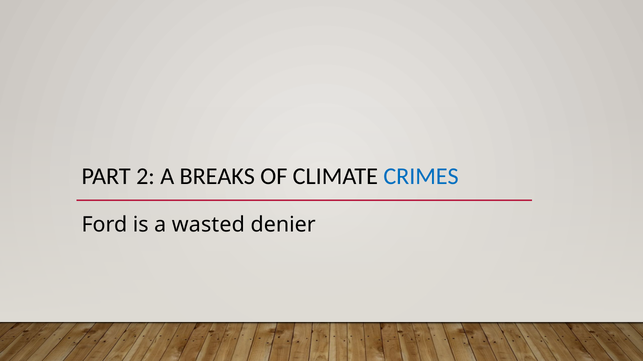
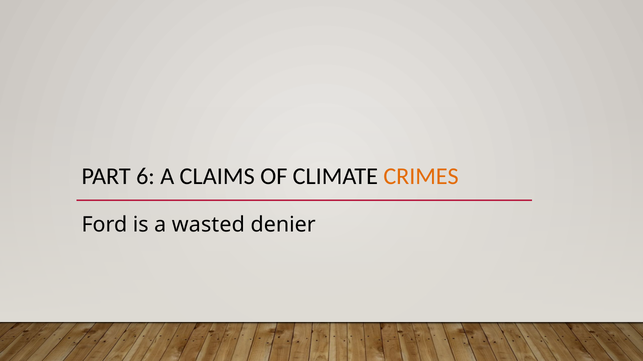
2: 2 -> 6 (145, 177)
BREAKS: BREAKS -> CLAIMS (217, 177)
CRIMES colour: blue -> orange (421, 177)
